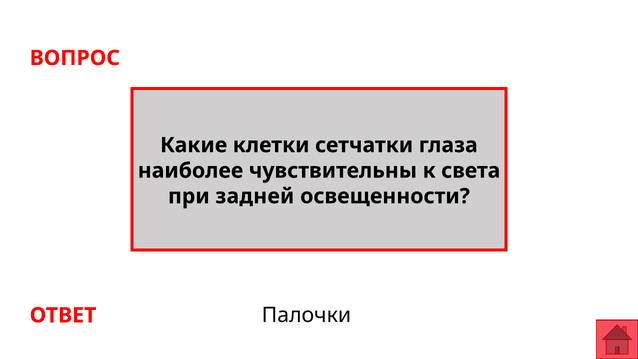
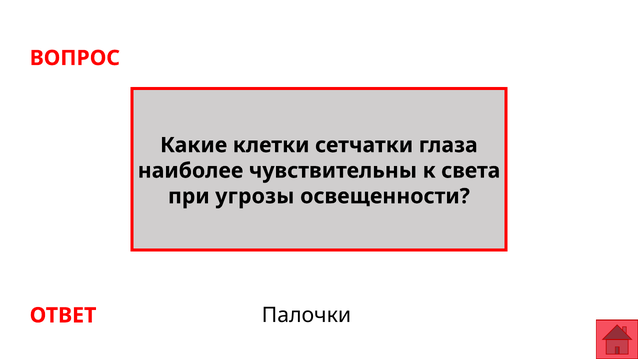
задней: задней -> угрозы (255, 196)
